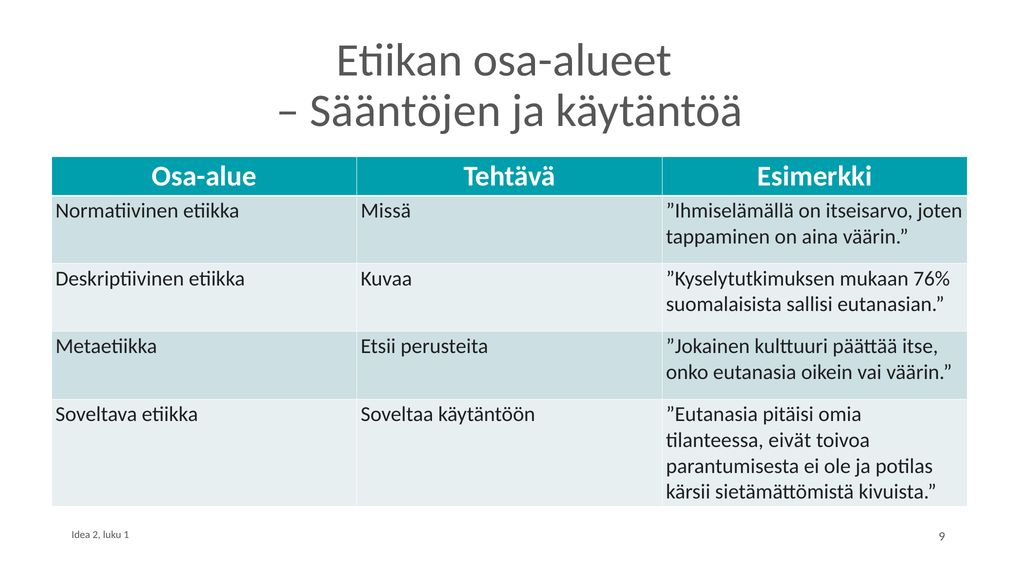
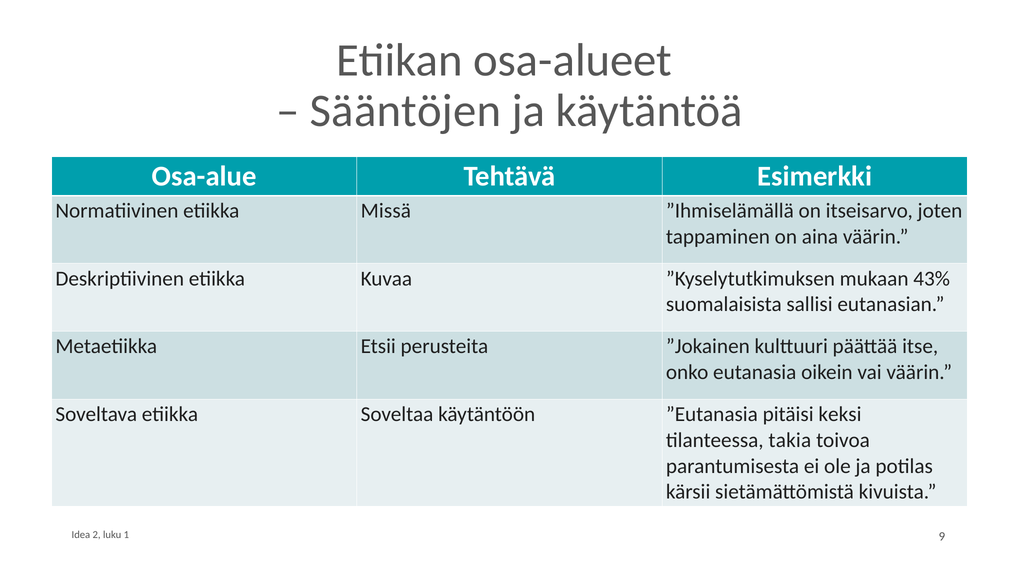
76%: 76% -> 43% (932, 279)
omia: omia -> keksi (840, 414)
eivät: eivät -> takia (790, 440)
